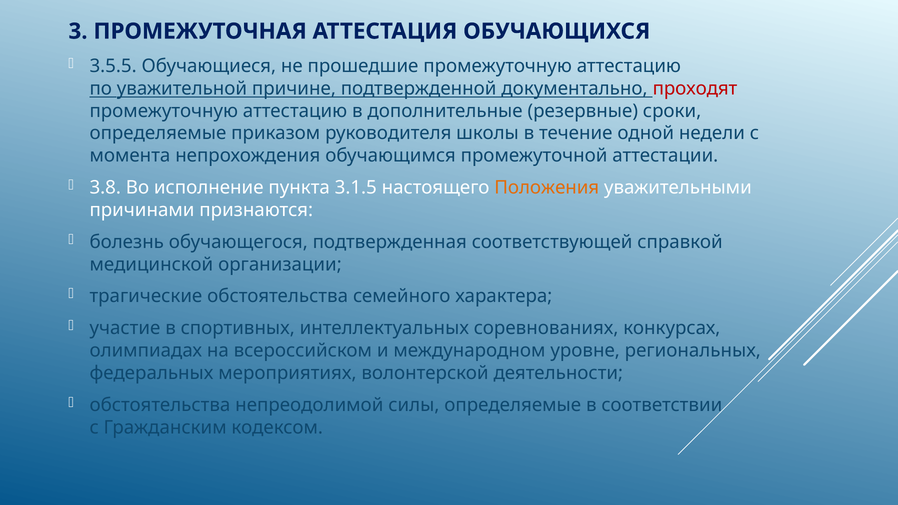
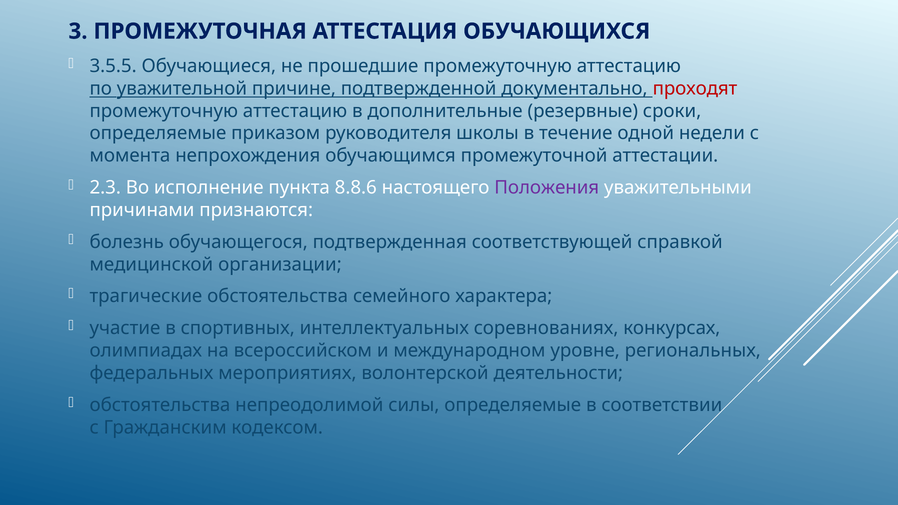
3.8: 3.8 -> 2.3 (105, 188)
3.1.5: 3.1.5 -> 8.8.6 (356, 188)
Положения colour: orange -> purple (547, 188)
